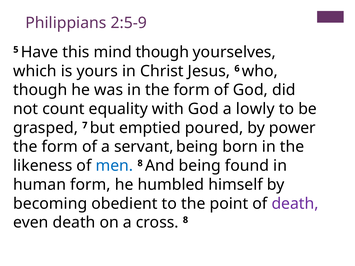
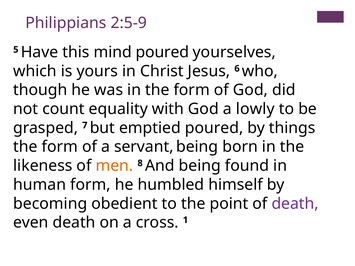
mind though: though -> poured (162, 52)
power: power -> things (292, 128)
men colour: blue -> orange (114, 166)
cross 8: 8 -> 1 (185, 220)
